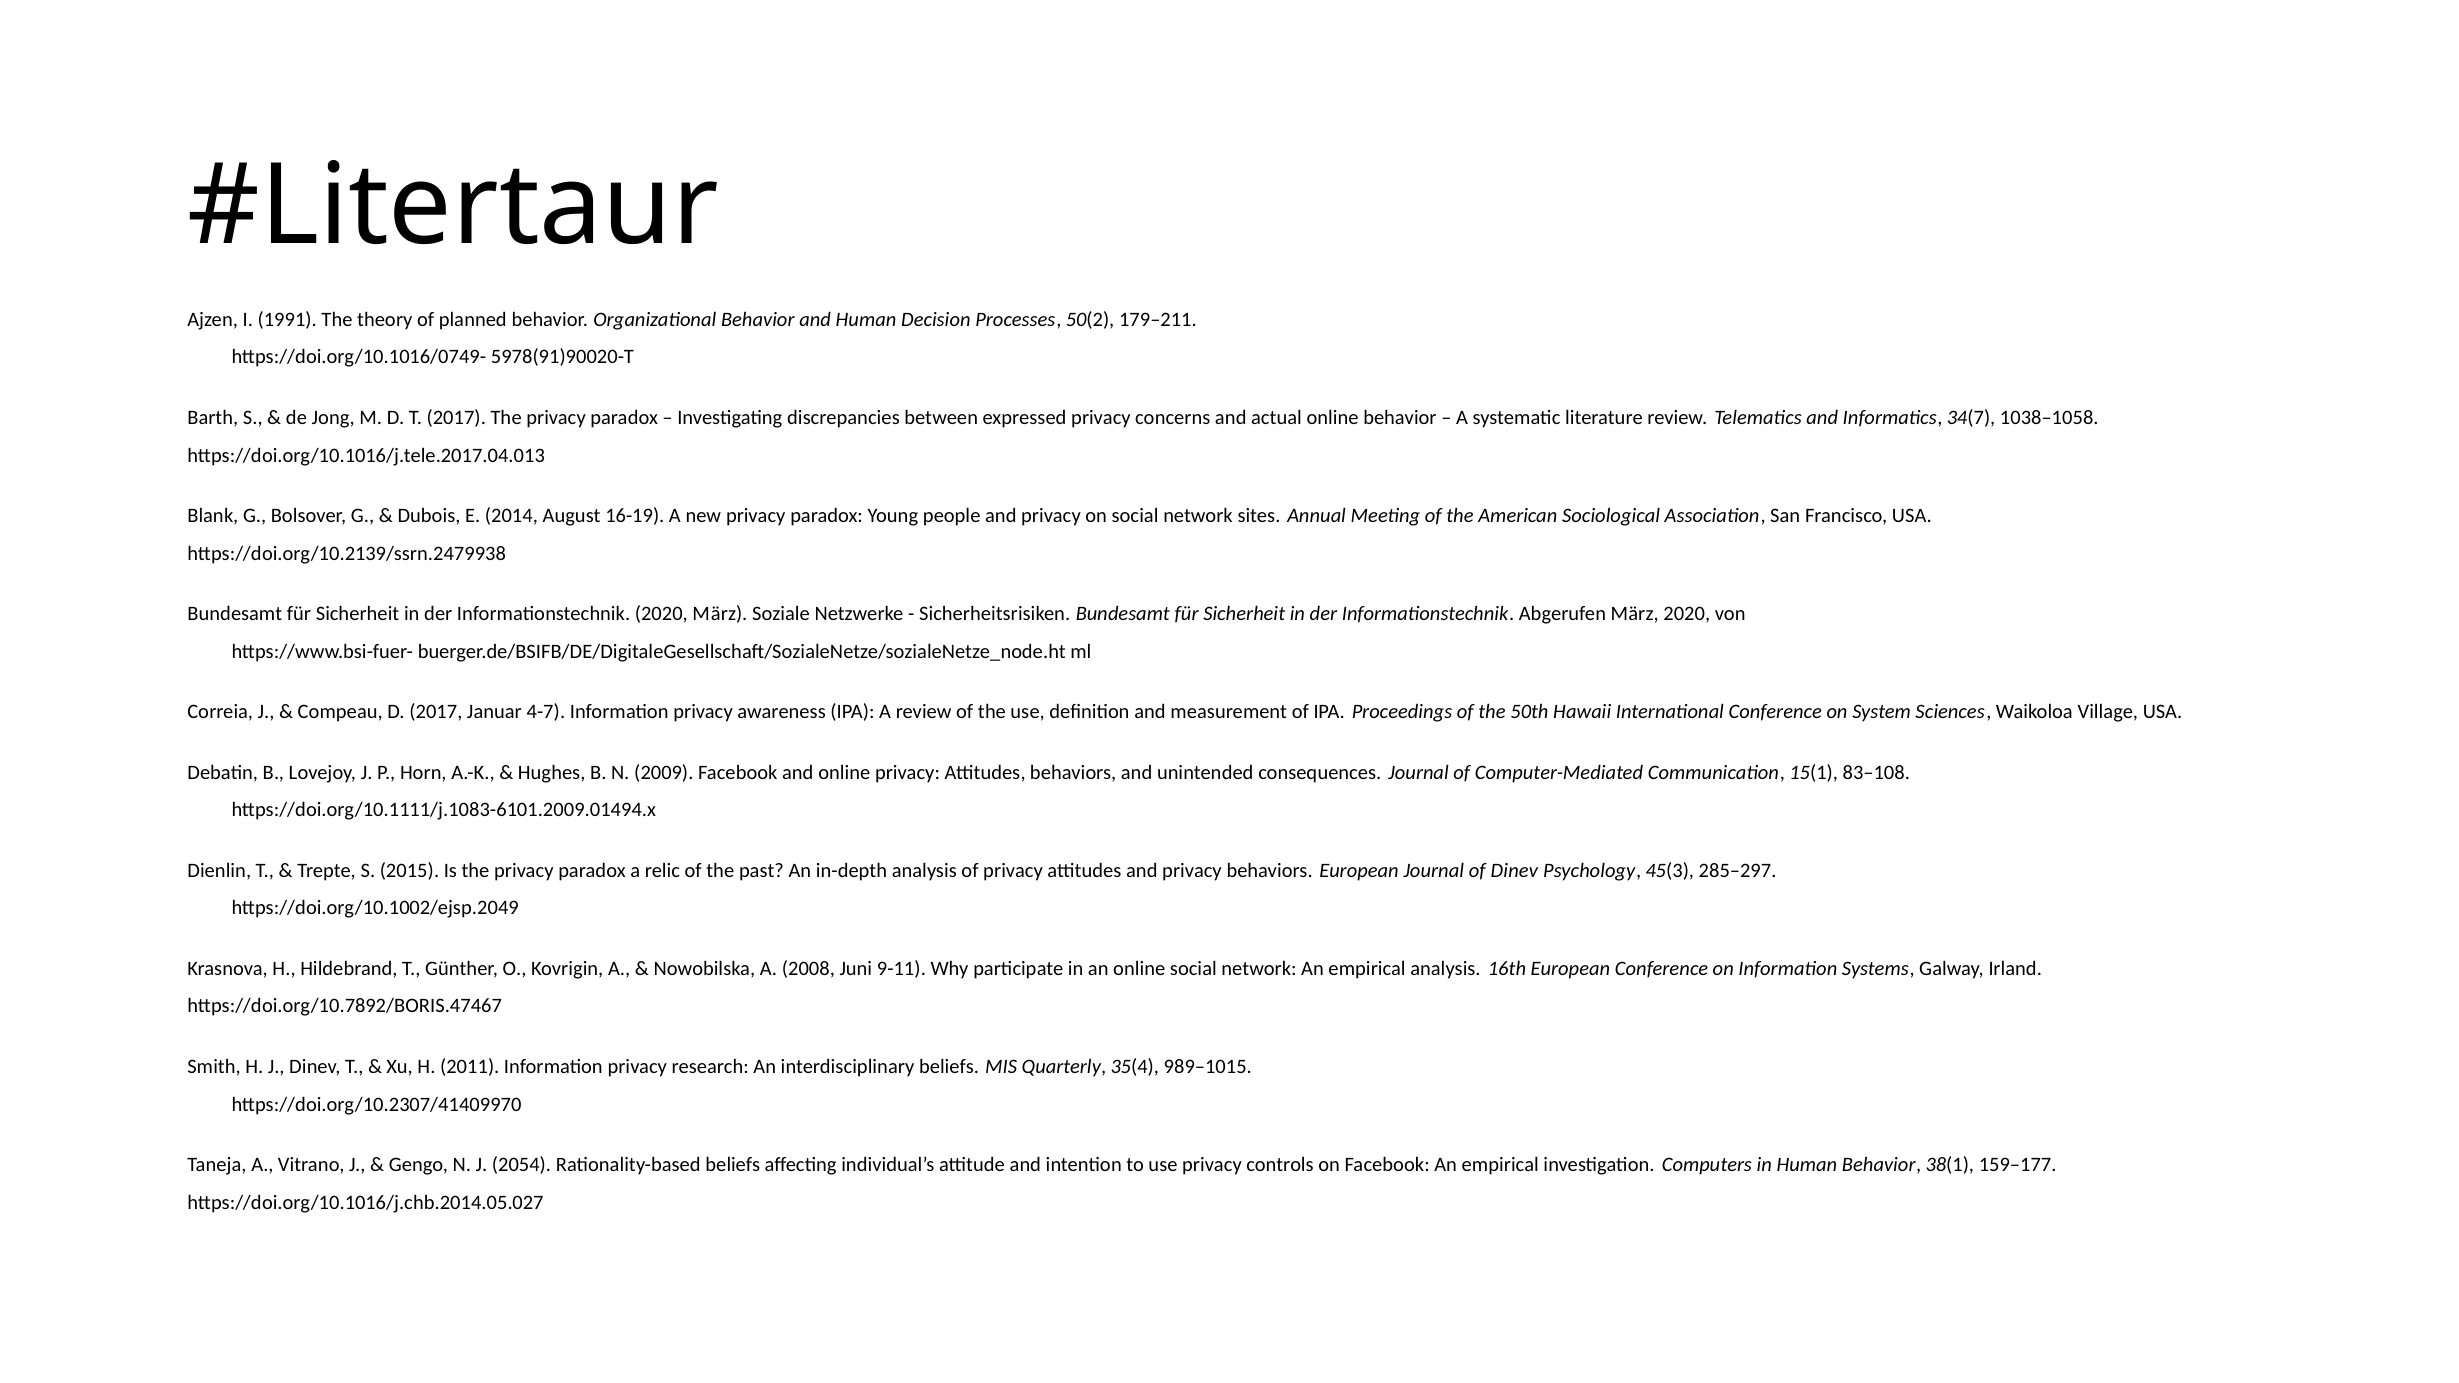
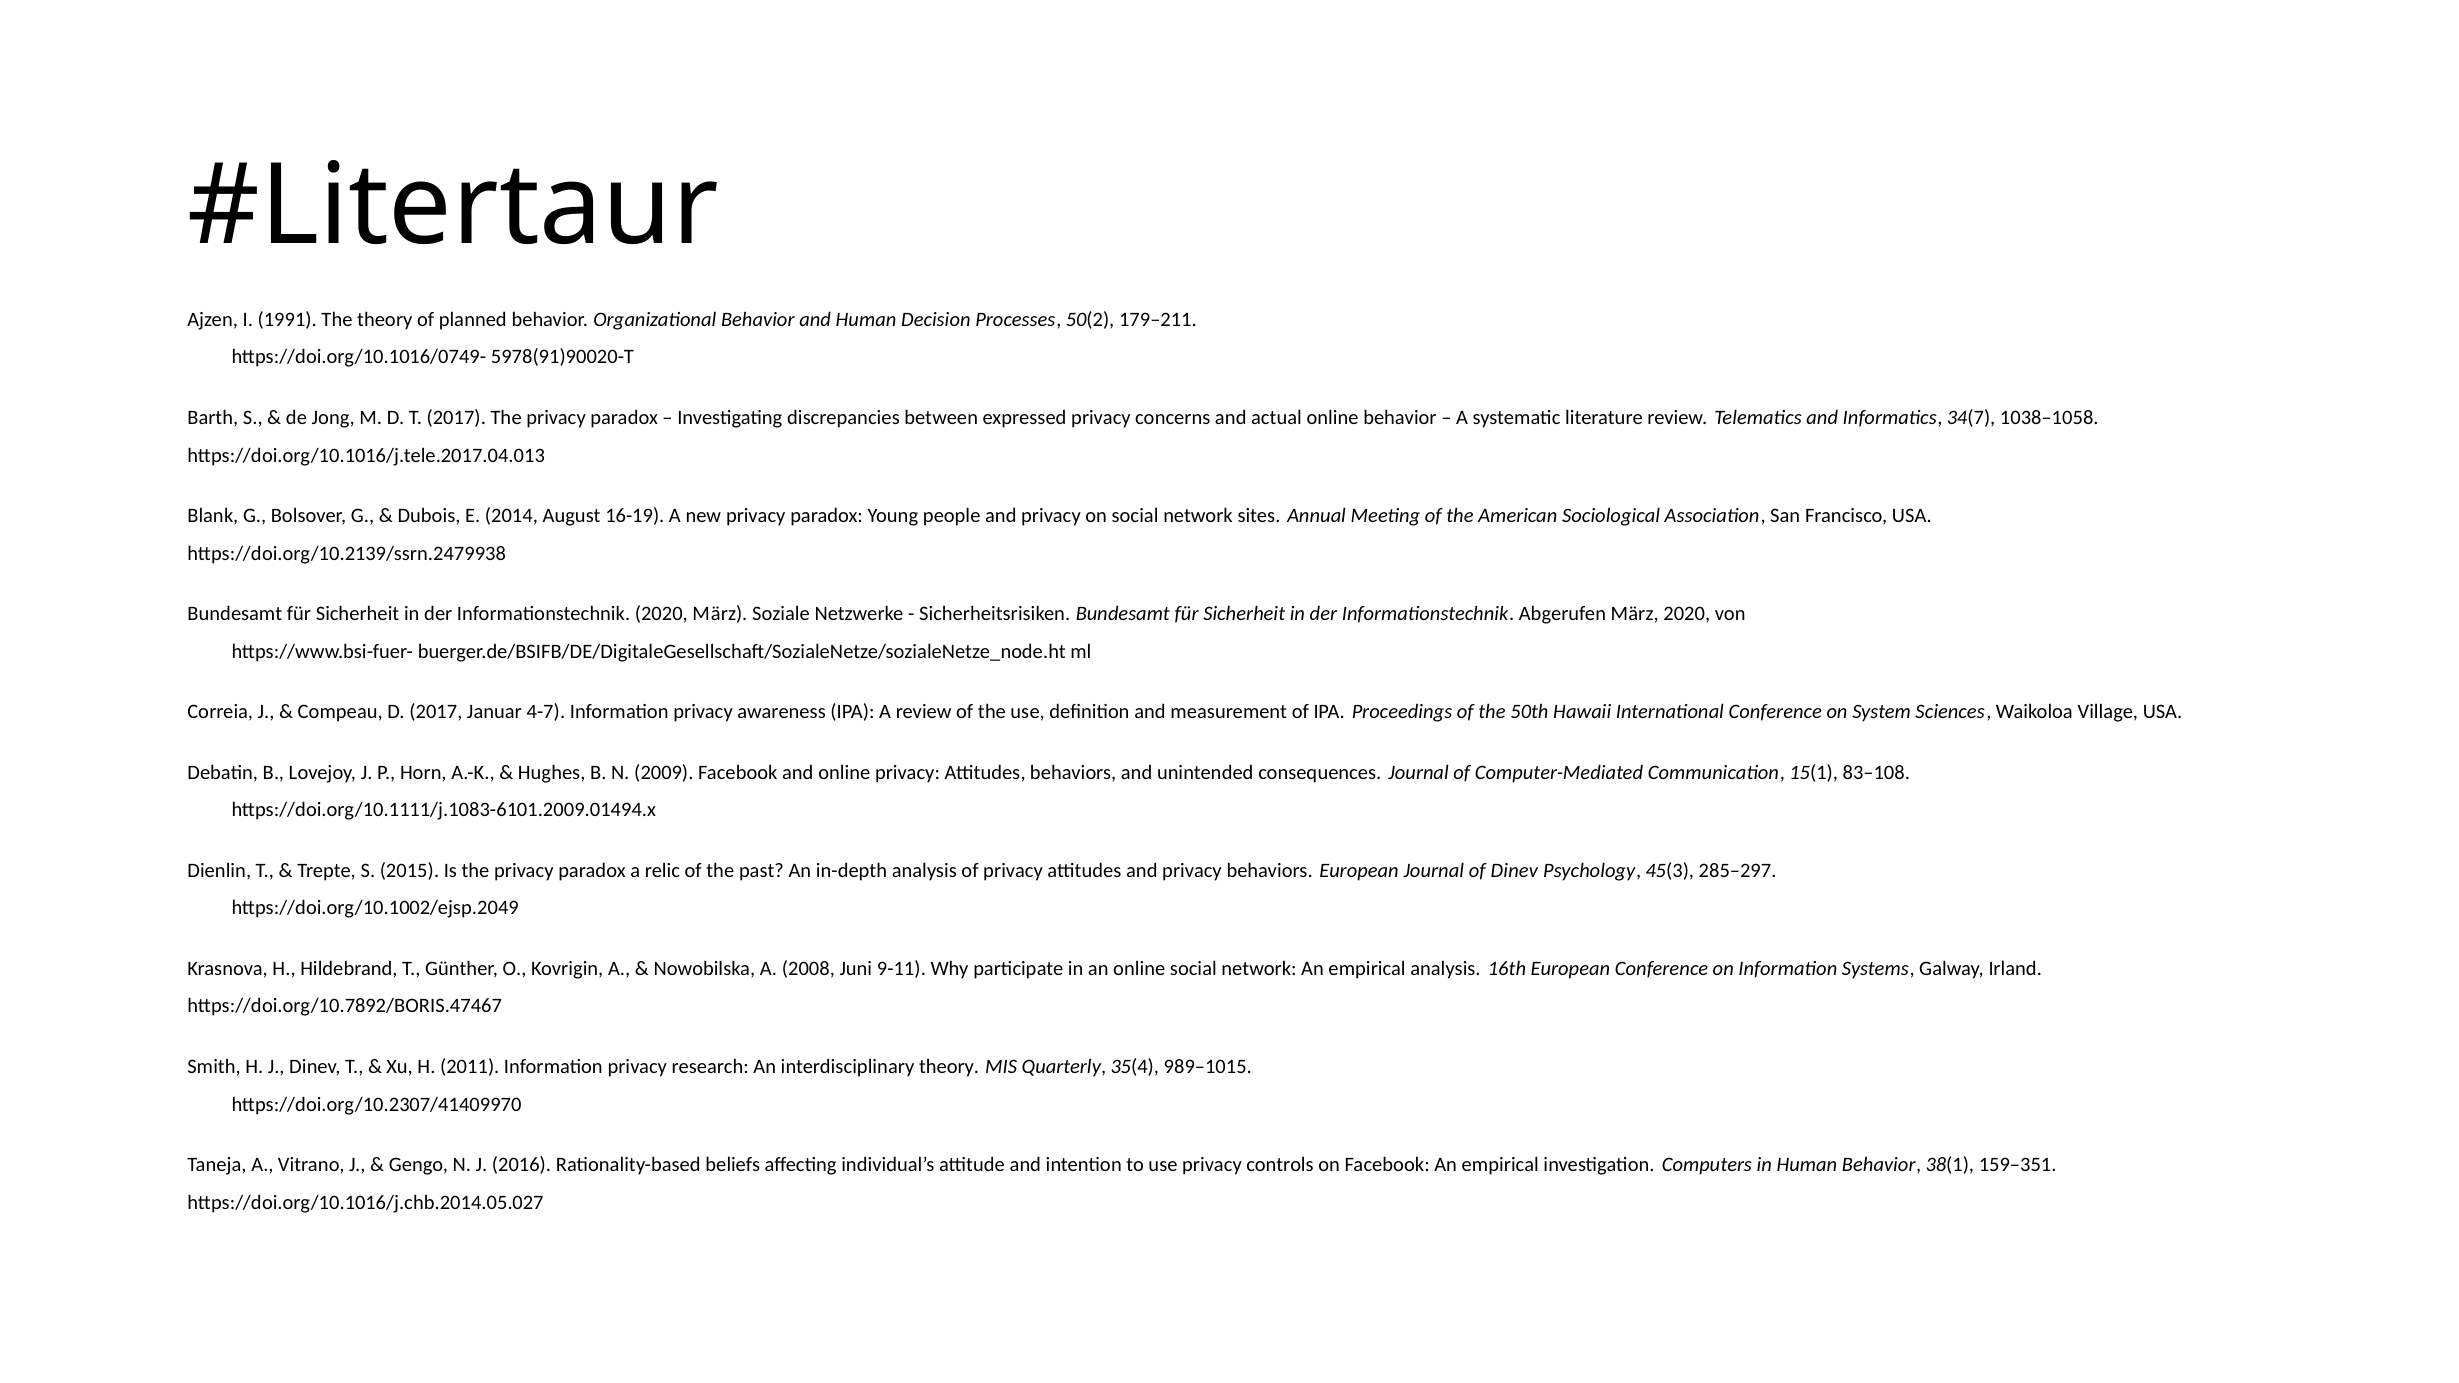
interdisciplinary beliefs: beliefs -> theory (949, 1067)
2054: 2054 -> 2016 (522, 1165)
159–177: 159–177 -> 159–351 (2018, 1165)
